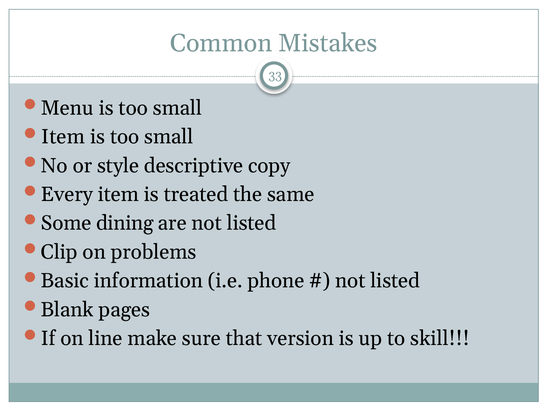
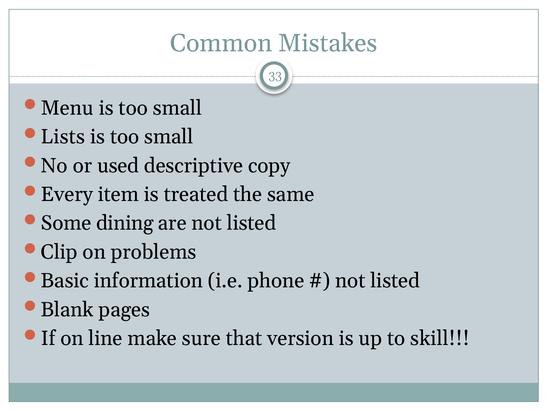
Item: Item -> Lists (63, 137)
style: style -> used (118, 166)
